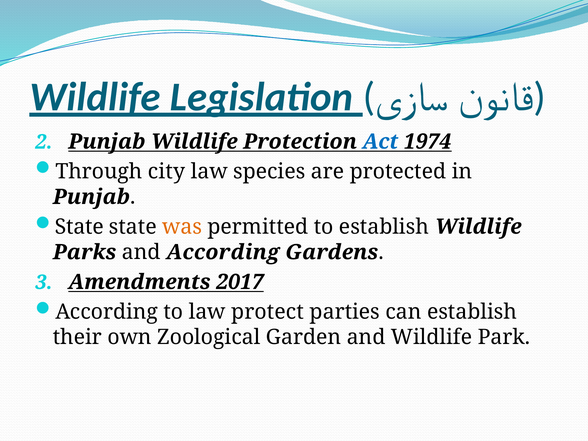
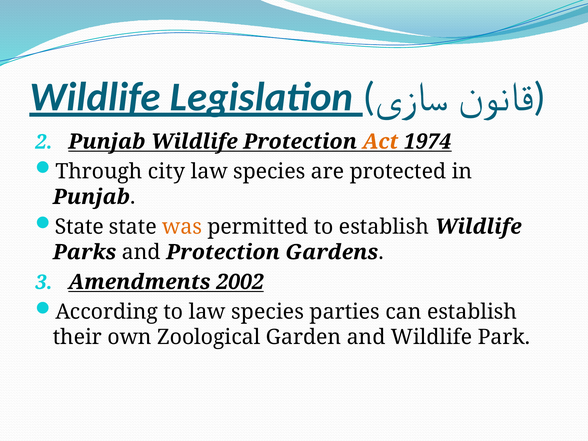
Act colour: blue -> orange (380, 142)
and According: According -> Protection (223, 252)
2017: 2017 -> 2002 (240, 282)
to law protect: protect -> species (268, 312)
